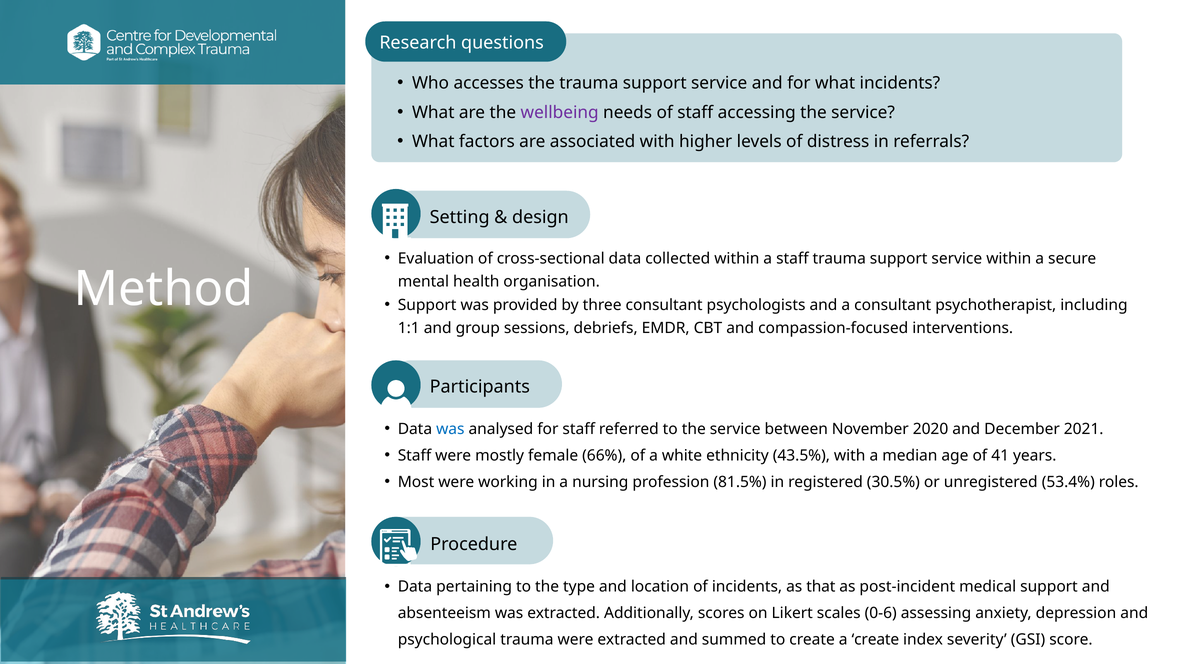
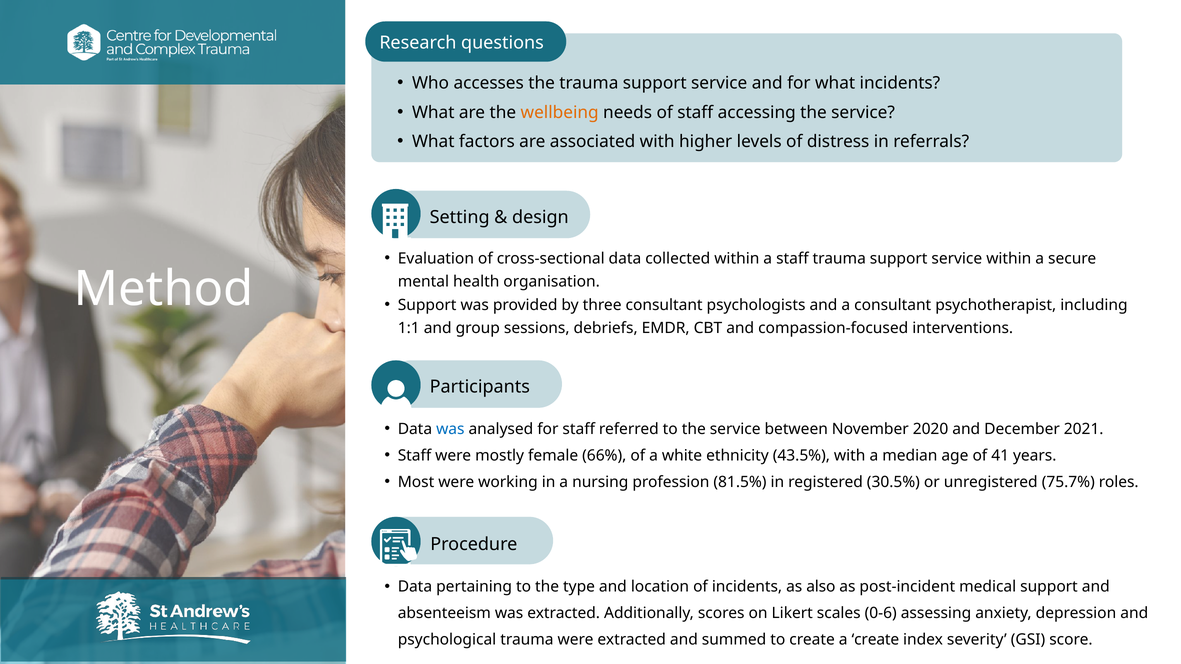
wellbeing colour: purple -> orange (560, 112)
53.4%: 53.4% -> 75.7% (1068, 482)
that: that -> also (821, 587)
